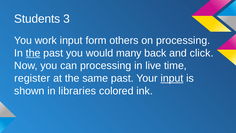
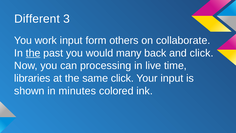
Students: Students -> Different (37, 19)
on processing: processing -> collaborate (183, 40)
register: register -> libraries (32, 78)
same past: past -> click (122, 78)
input underline: present -> none (172, 78)
libraries: libraries -> minutes (77, 91)
